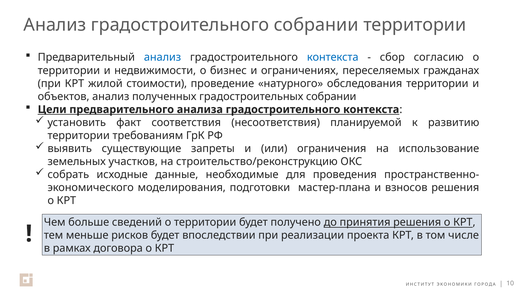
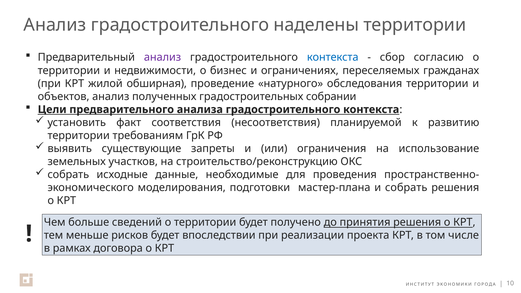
градостроительного собрании: собрании -> наделены (316, 25)
анализ colour: blue -> purple (163, 57)
стоимости: стоимости -> обширная (157, 83)
и взносов: взносов -> собрать (406, 188)
